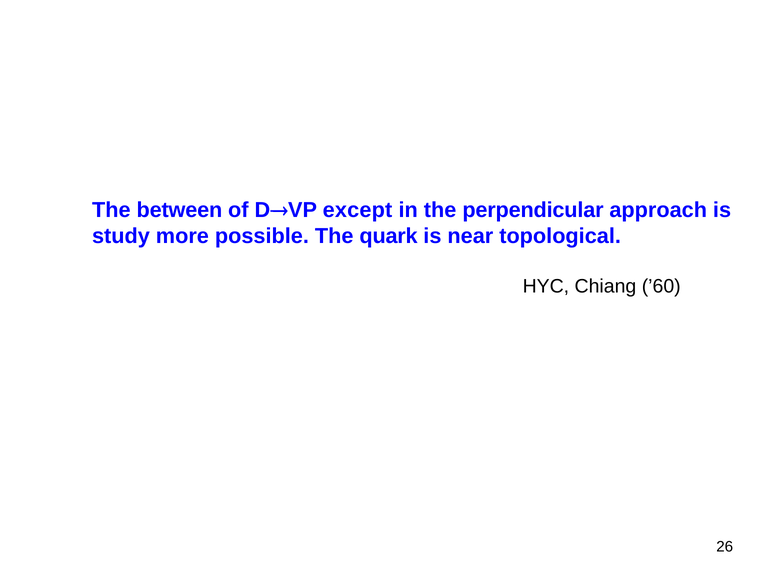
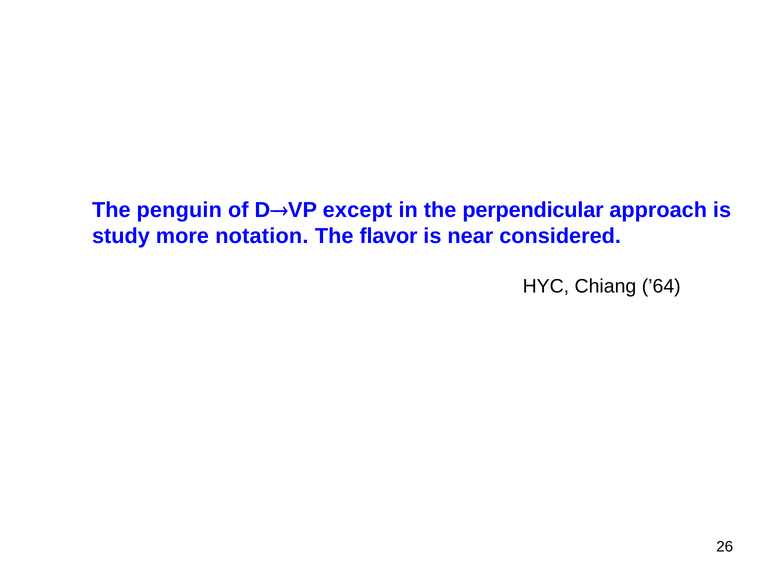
between: between -> penguin (179, 210)
possible: possible -> notation (262, 236)
quark: quark -> flavor (389, 236)
topological: topological -> considered (560, 236)
’60: ’60 -> ’64 (661, 286)
